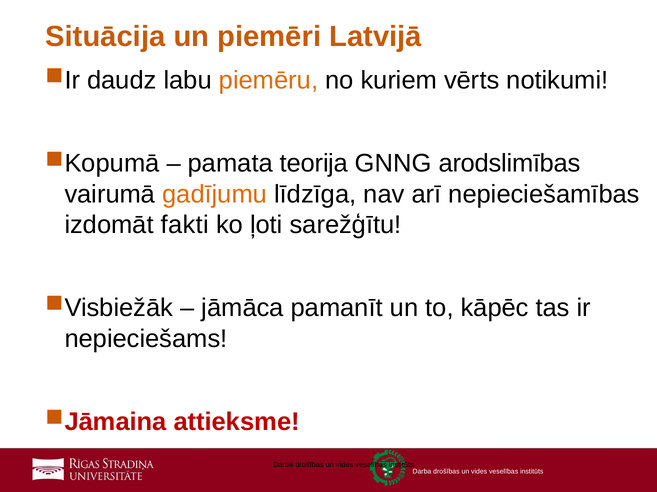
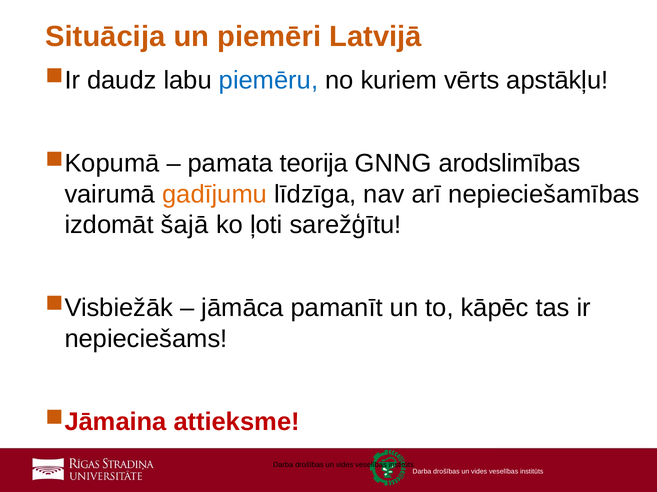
piemēru colour: orange -> blue (268, 81)
notikumi: notikumi -> apstākļu (557, 81)
fakti: fakti -> šajā (185, 225)
